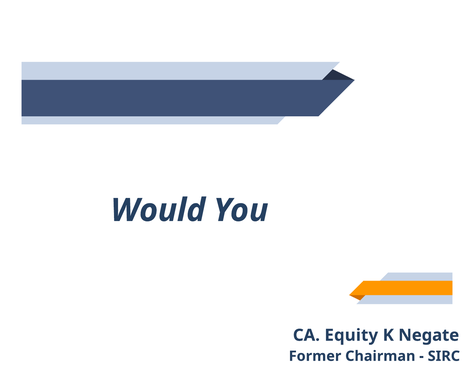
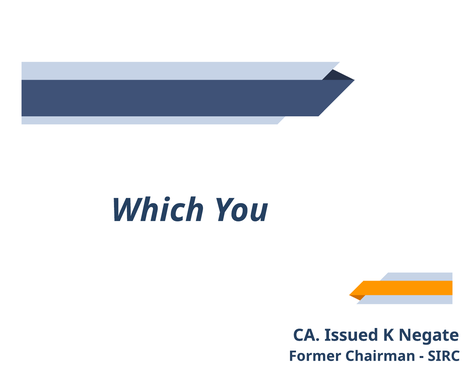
Would: Would -> Which (158, 211)
Equity: Equity -> Issued (351, 335)
